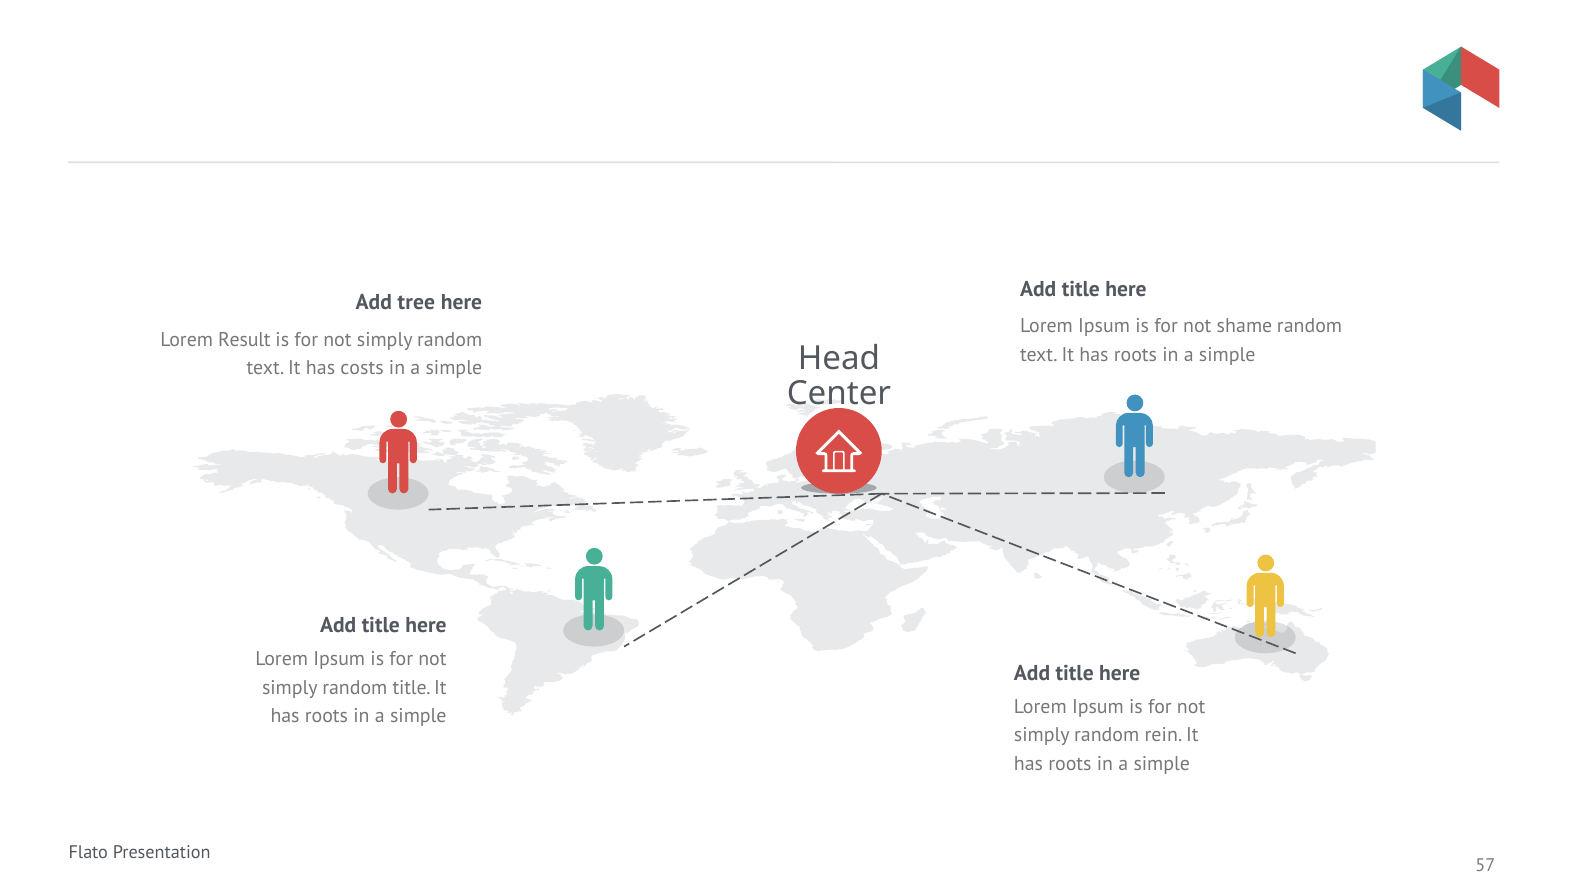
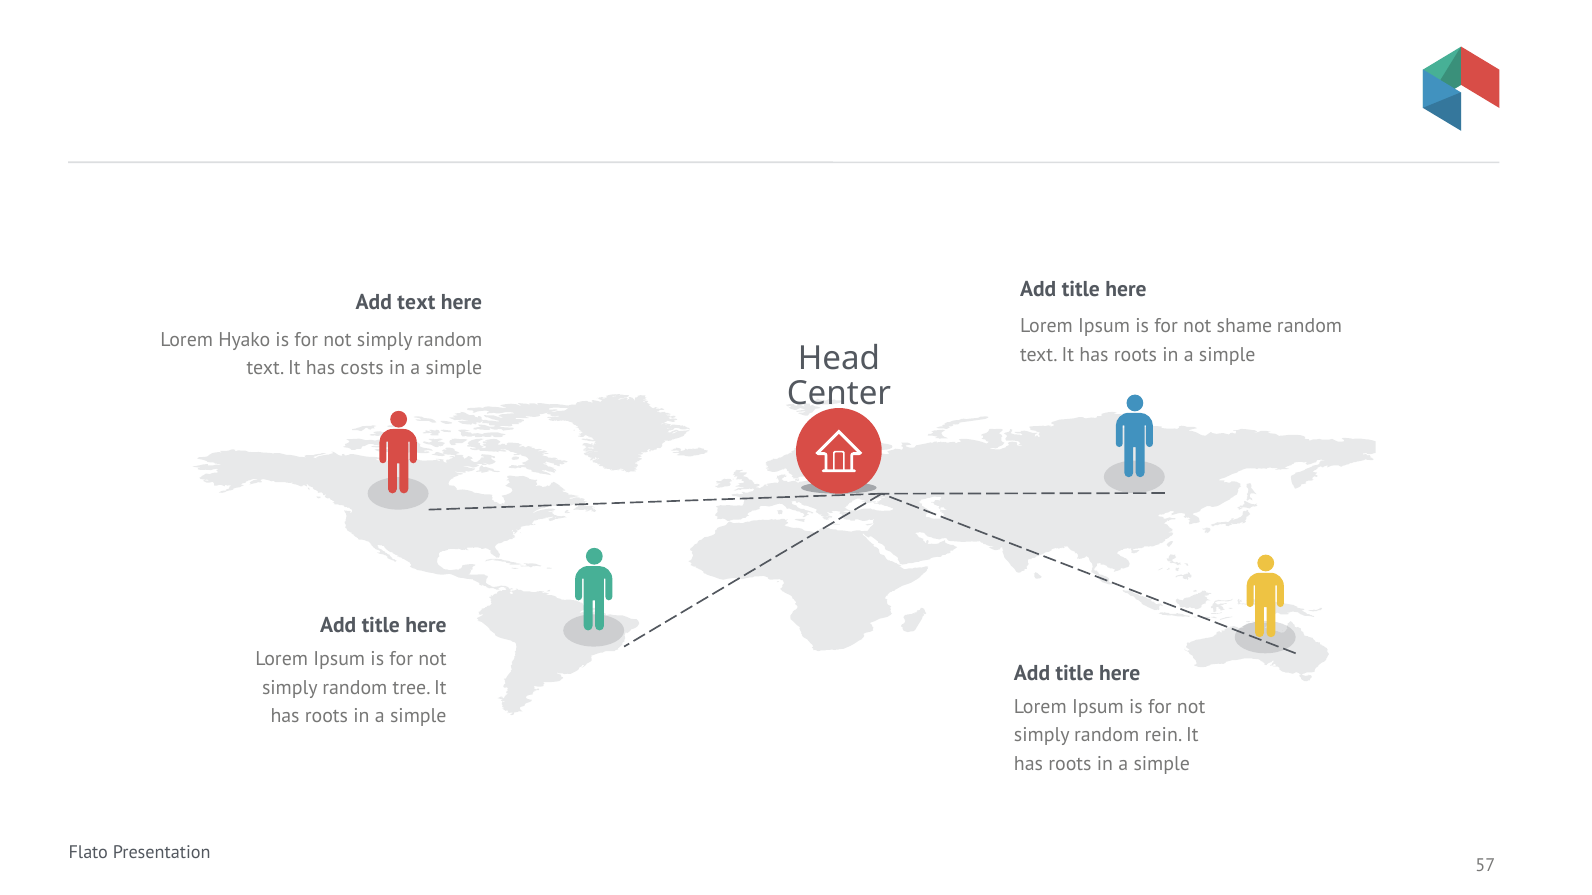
Add tree: tree -> text (416, 303)
Result: Result -> Hyako (244, 340)
random title: title -> tree (412, 688)
